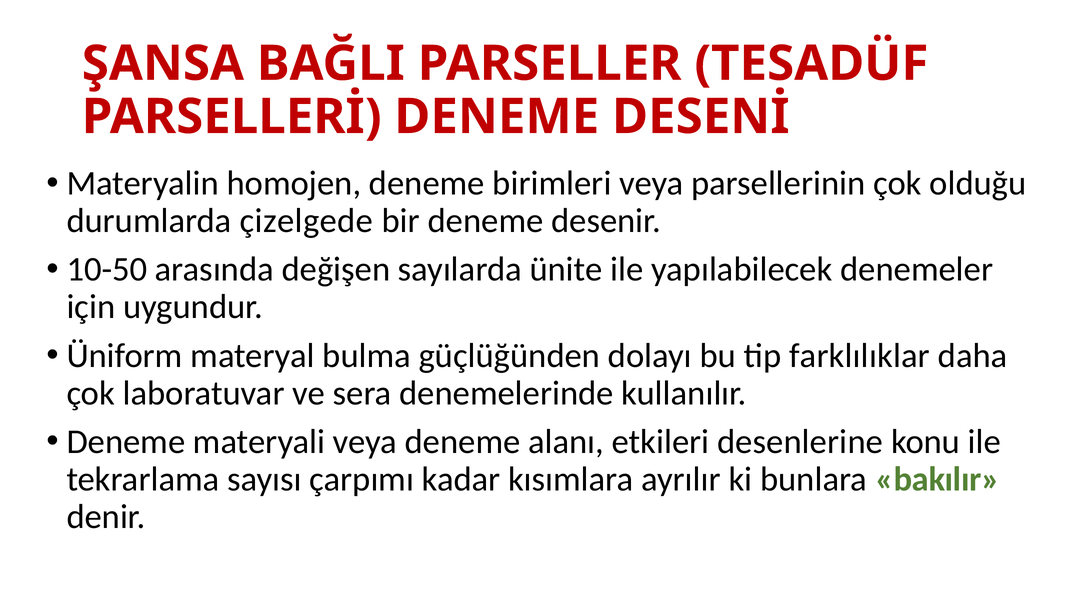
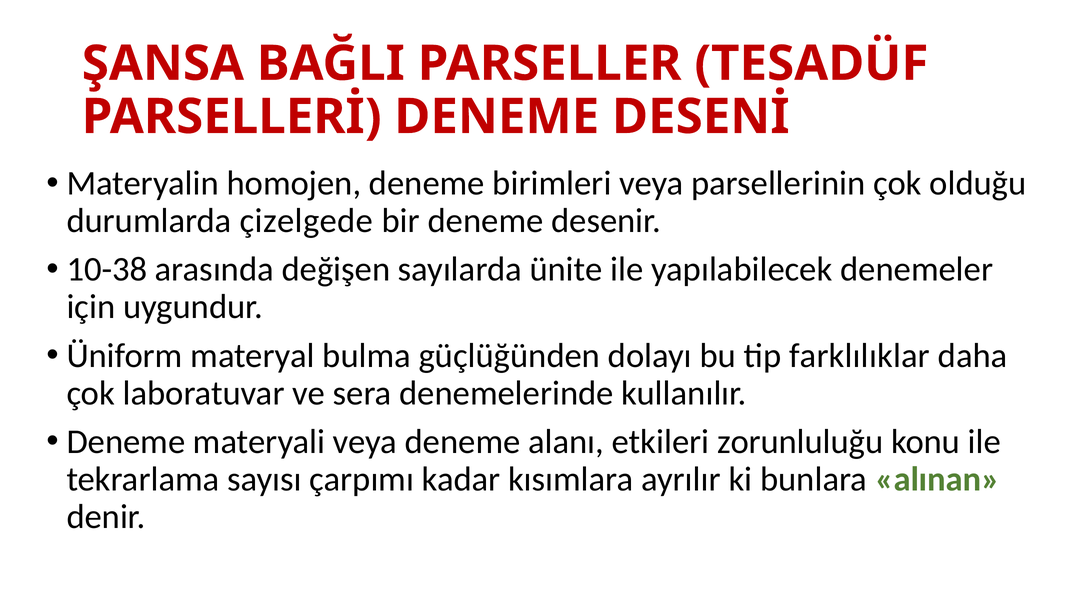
10-50: 10-50 -> 10-38 (107, 269)
desenlerine: desenlerine -> zorunluluğu (800, 441)
bakılır: bakılır -> alınan (937, 479)
